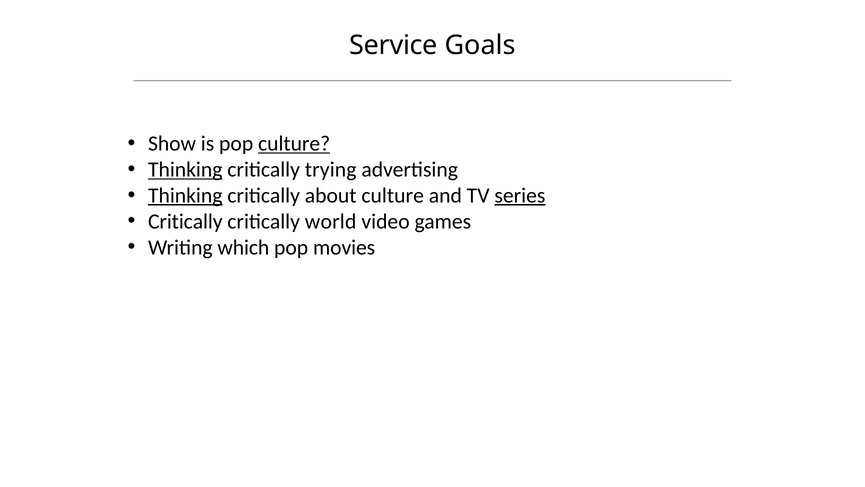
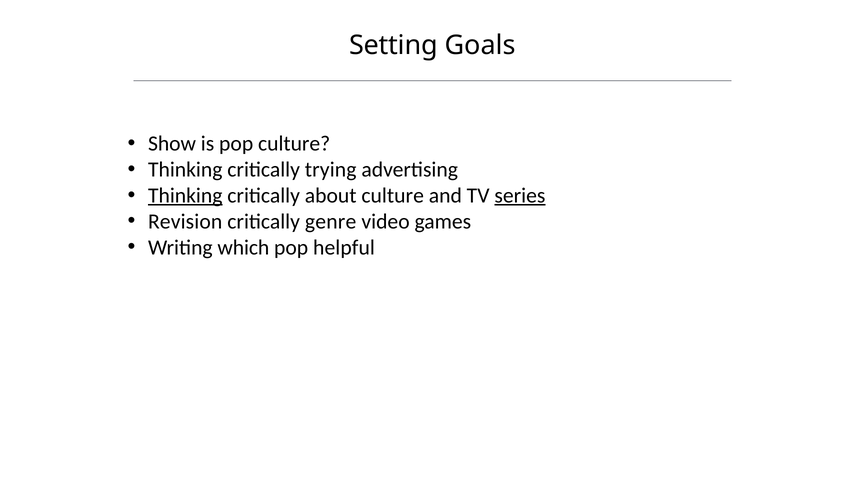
Service: Service -> Setting (393, 45)
culture underline: present -> none (294, 144)
Thinking underline: present -> none (185, 169)
Critically: Critically -> Revision (185, 221)
world: world -> genre (331, 221)
movies: movies -> helpful (344, 247)
